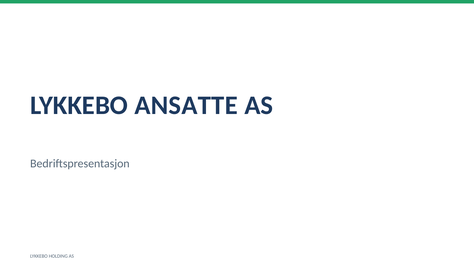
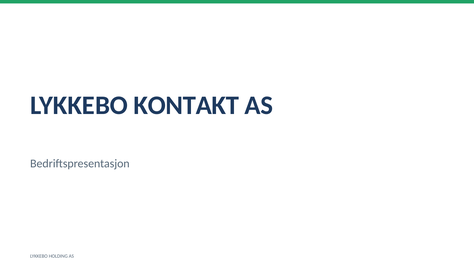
ANSATTE: ANSATTE -> KONTAKT (186, 105)
